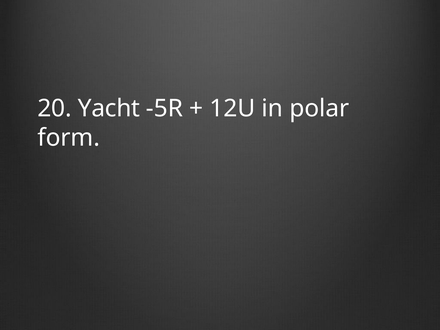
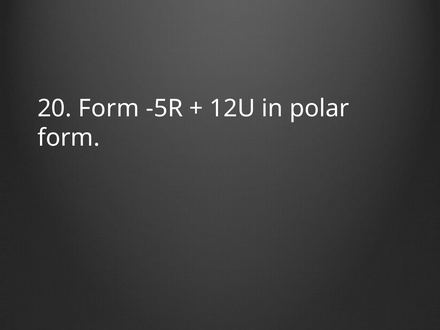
20 Yacht: Yacht -> Form (109, 108)
